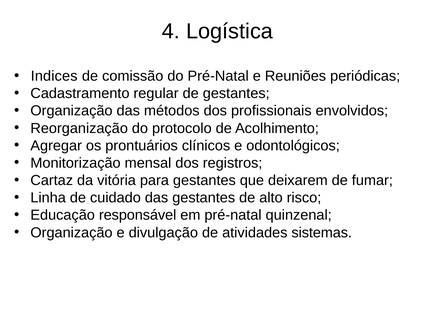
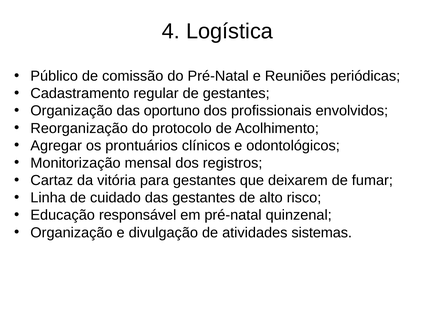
Indices: Indices -> Público (54, 76)
métodos: métodos -> oportuno (172, 111)
